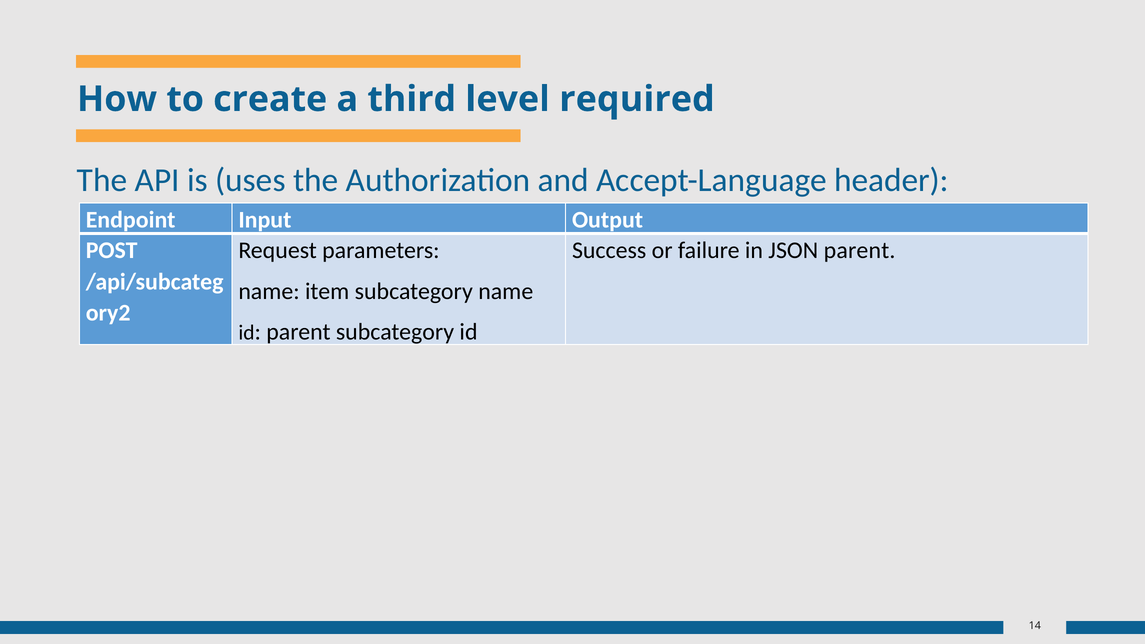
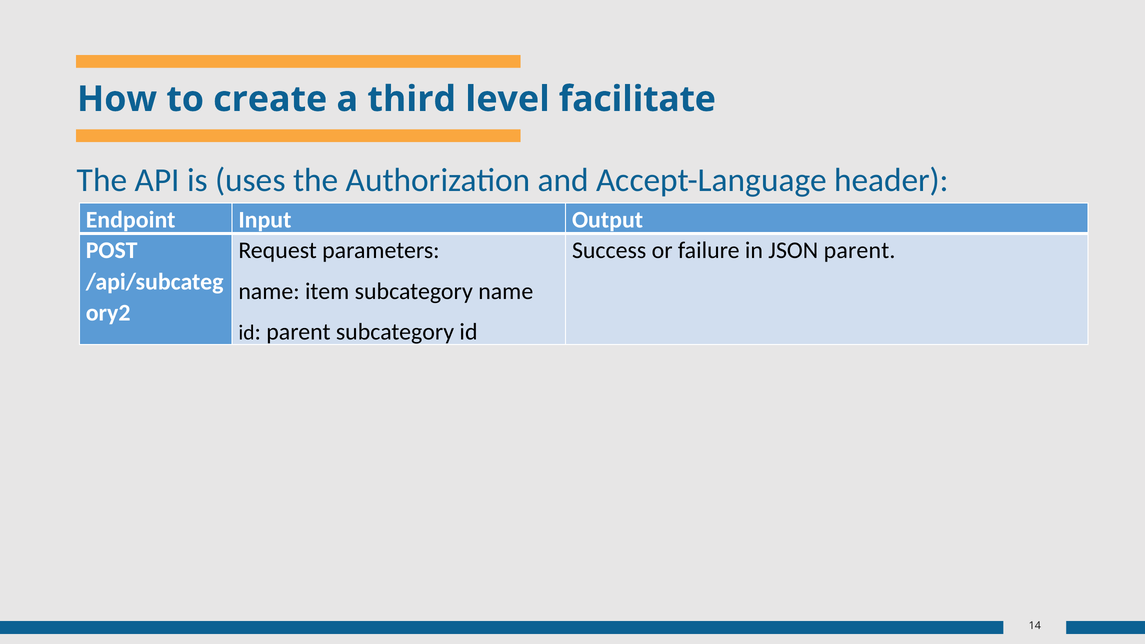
required: required -> facilitate (637, 99)
